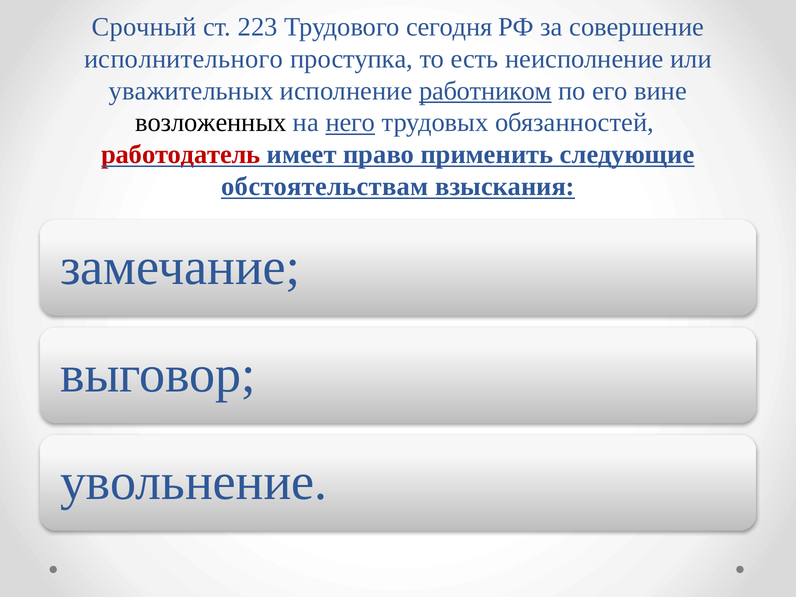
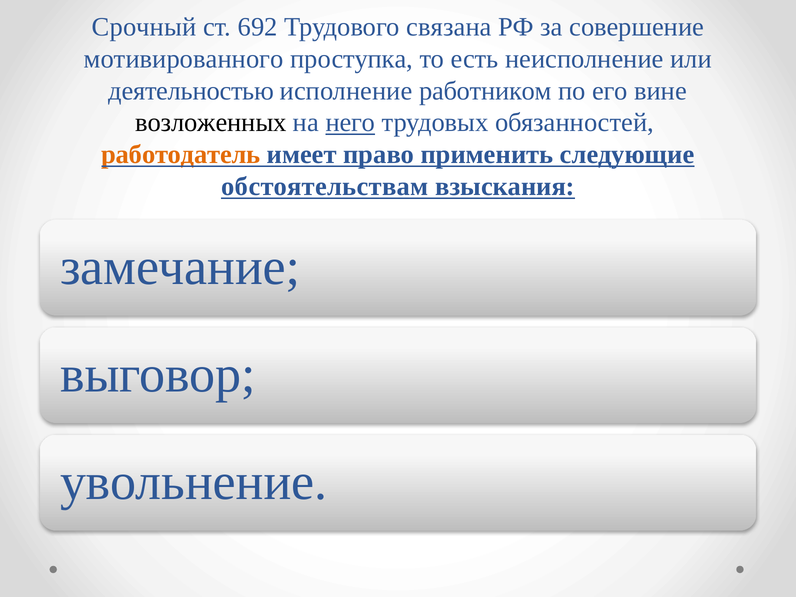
223: 223 -> 692 (258, 27)
сегодня: сегодня -> связана (449, 27)
исполнительного: исполнительного -> мотивированного (184, 59)
уважительных: уважительных -> деятельностью (191, 91)
работником underline: present -> none (485, 91)
работодатель colour: red -> orange (181, 155)
